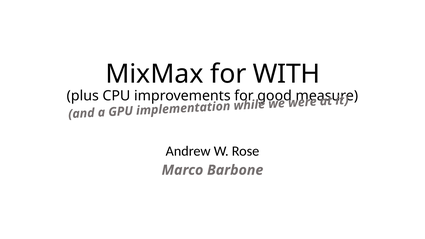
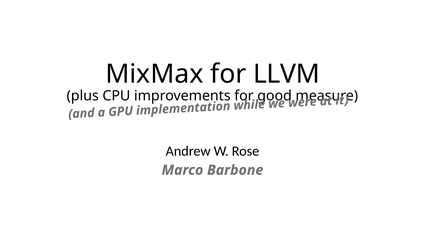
WITH: WITH -> LLVM (287, 74)
